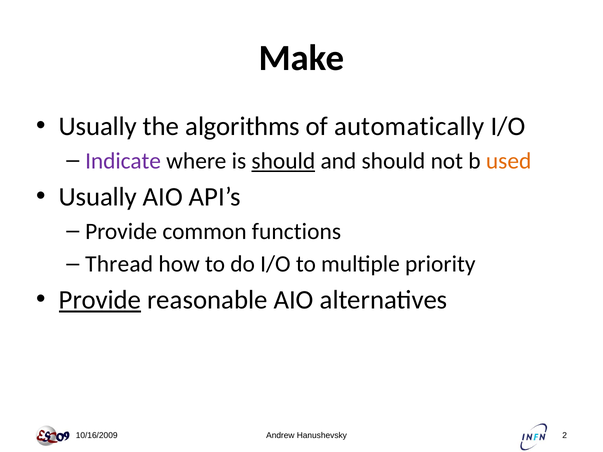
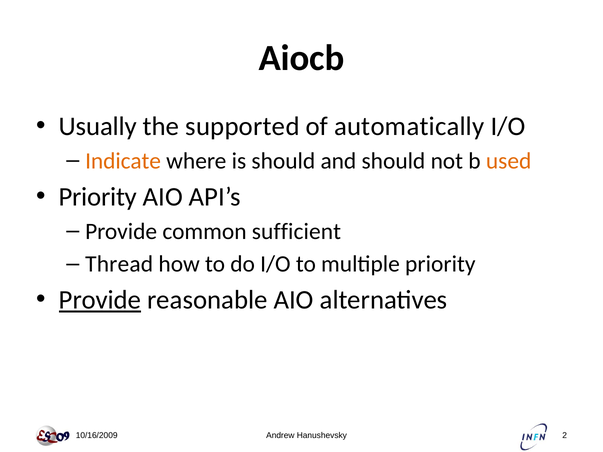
Make: Make -> Aiocb (302, 58)
algorithms: algorithms -> supported (242, 126)
Indicate colour: purple -> orange (123, 161)
should underline: present -> none (283, 161)
Usually: Usually -> Priority (98, 197)
functions: functions -> sufficient (296, 232)
